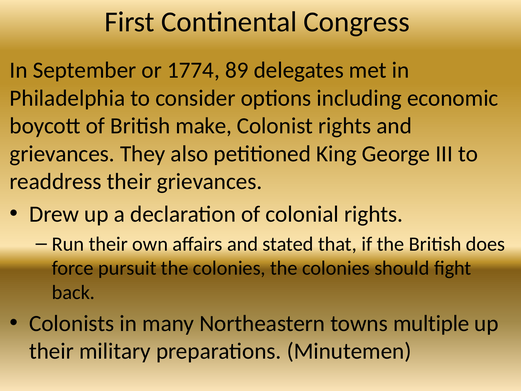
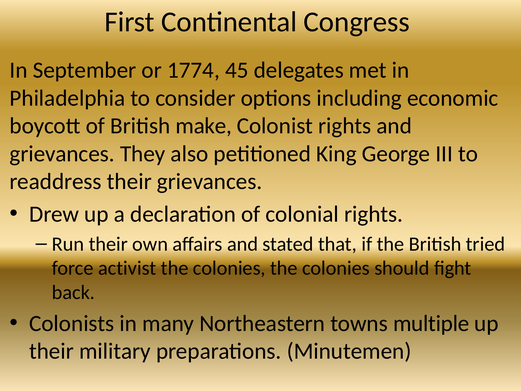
89: 89 -> 45 (237, 70)
does: does -> tried (485, 244)
pursuit: pursuit -> activist (127, 268)
